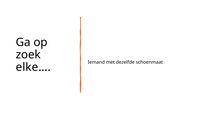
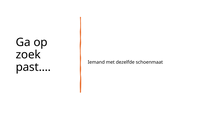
elke…: elke… -> past… (33, 67)
